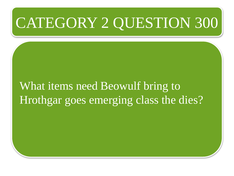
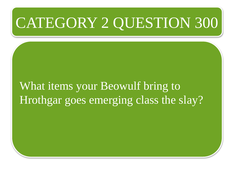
need: need -> your (87, 86)
dies: dies -> slay (191, 100)
